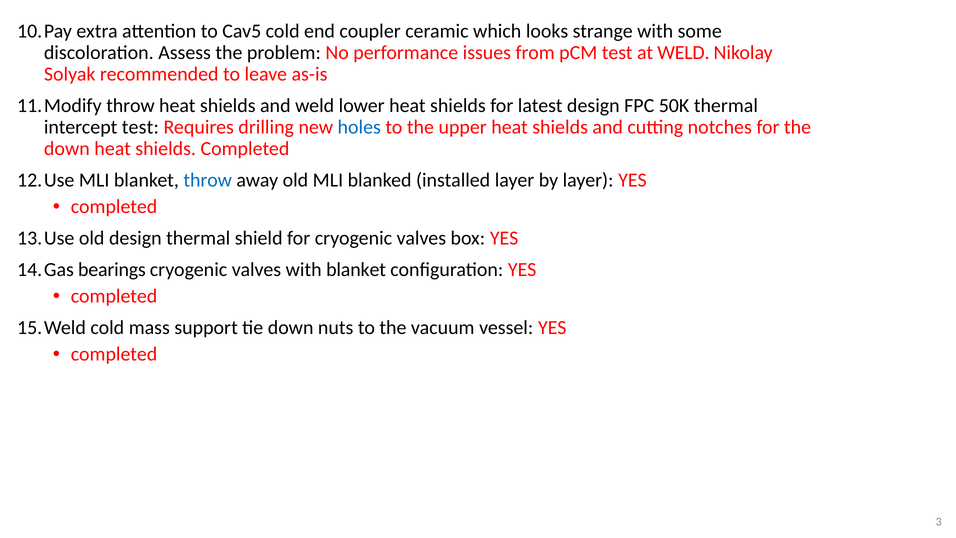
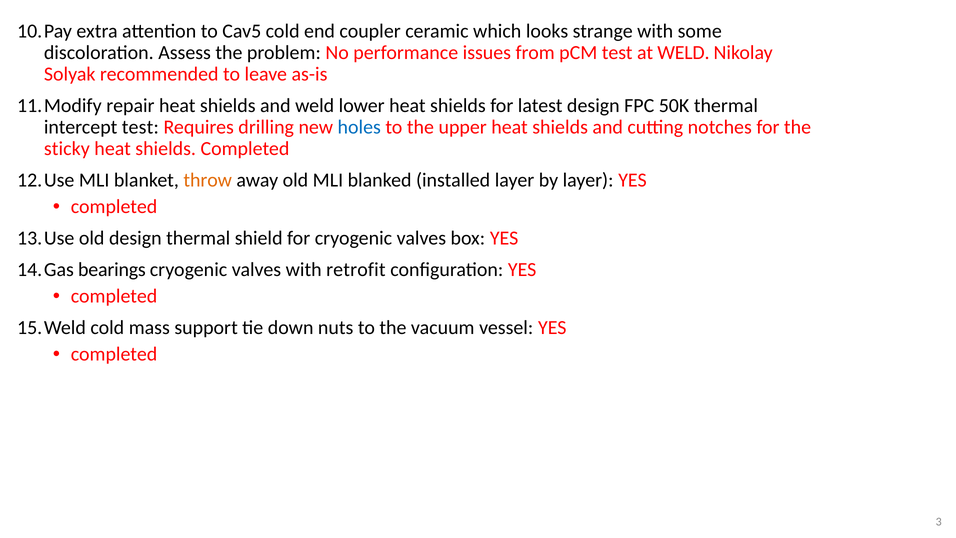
throw: throw -> repair (130, 106)
down: down -> sticky (67, 149)
throw colour: blue -> orange (208, 180)
with blanket: blanket -> retrofit (356, 270)
